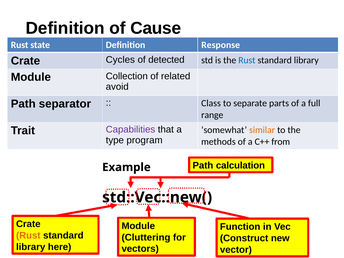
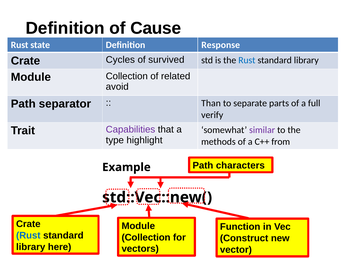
detected: detected -> survived (166, 60)
Class: Class -> Than (211, 103)
range: range -> verify (212, 115)
similar colour: orange -> purple (262, 130)
program: program -> highlight (145, 140)
calculation: calculation -> characters (240, 166)
Rust colour: orange -> blue (28, 235)
Cluttering: Cluttering -> Collection (146, 237)
